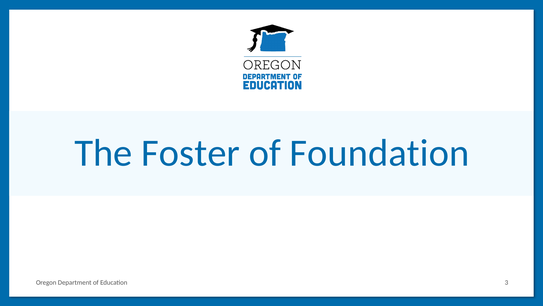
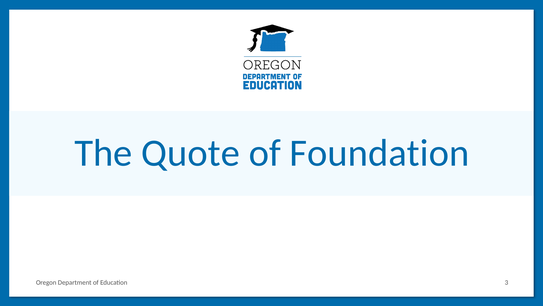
Foster: Foster -> Quote (191, 153)
